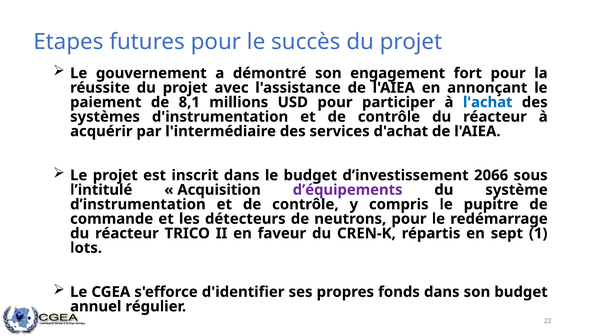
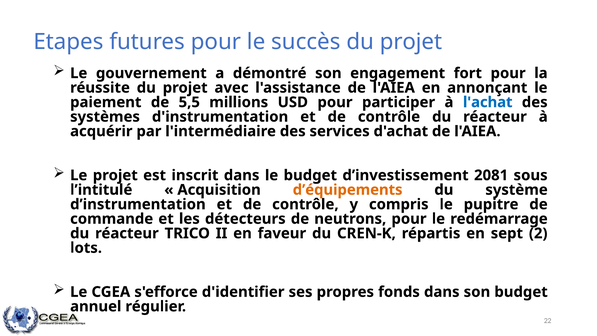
8,1: 8,1 -> 5,5 (189, 102)
2066: 2066 -> 2081 (491, 175)
d’équipements colour: purple -> orange (348, 190)
1: 1 -> 2 (538, 233)
